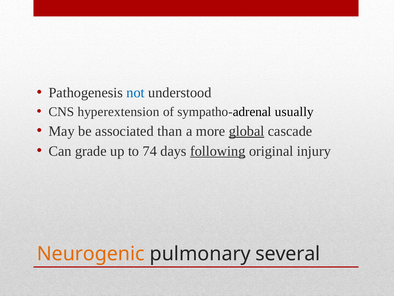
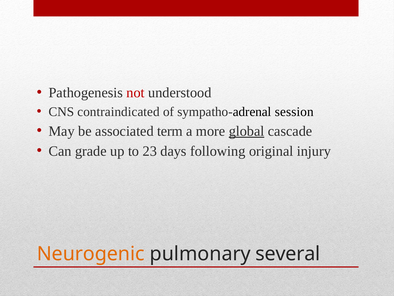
not colour: blue -> red (136, 93)
hyperextension: hyperextension -> contraindicated (119, 112)
usually: usually -> session (294, 112)
than: than -> term (170, 131)
74: 74 -> 23 (150, 151)
following underline: present -> none (218, 151)
